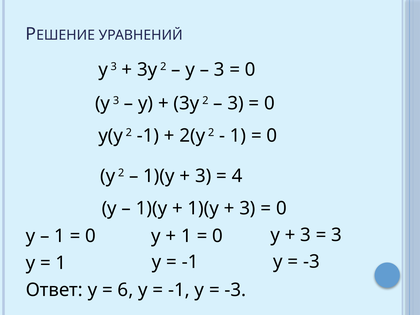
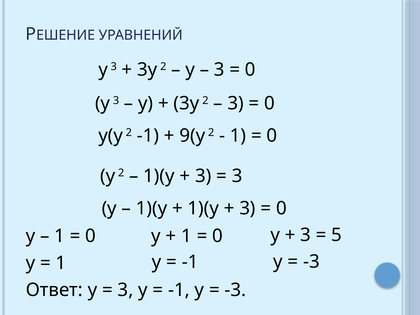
2(у: 2(у -> 9(у (192, 136)
4: 4 -> 3 (237, 176)
3: 3 -> 5 (337, 235)
6: 6 -> 3 (125, 290)
